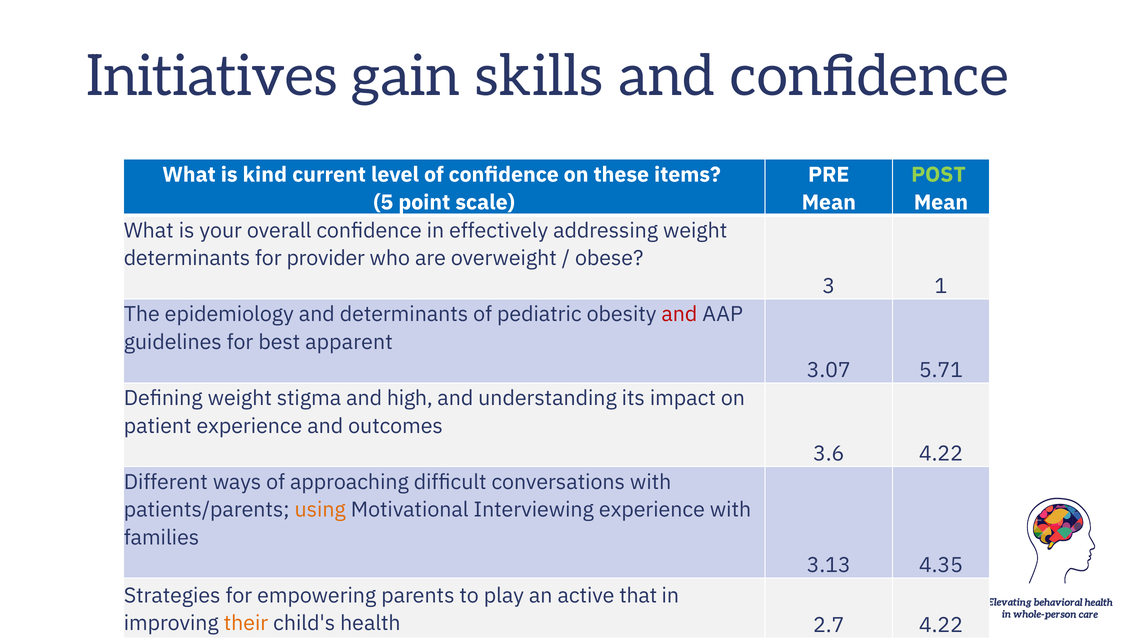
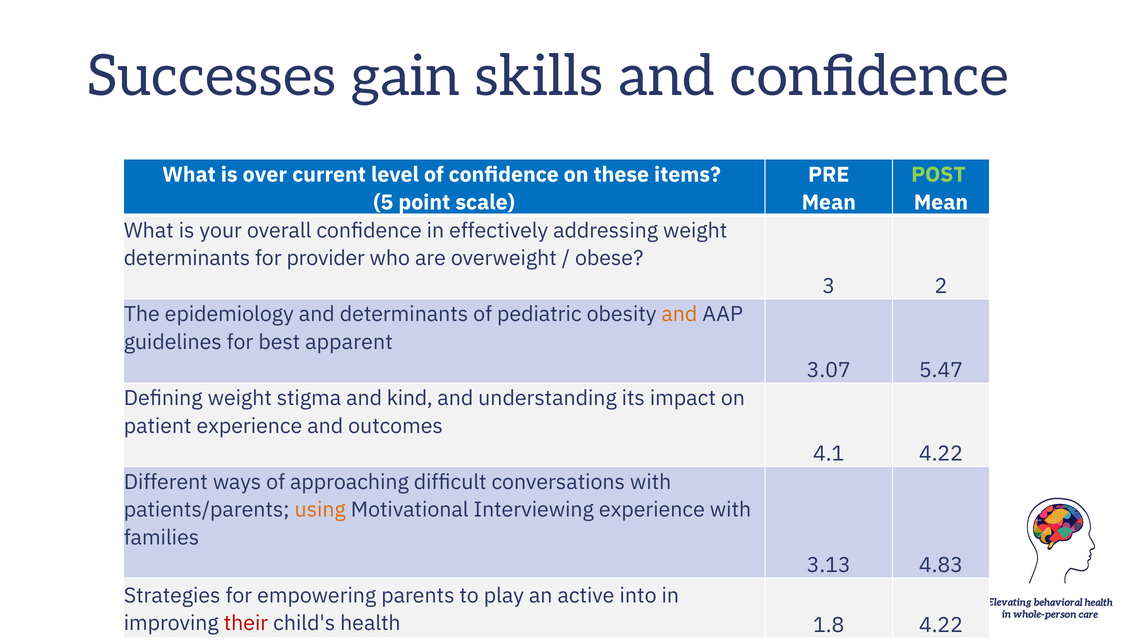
Initiatives: Initiatives -> Successes (212, 76)
kind: kind -> over (265, 175)
1: 1 -> 2 (941, 286)
and colour: red -> orange (679, 314)
5.71: 5.71 -> 5.47 (941, 370)
high: high -> kind (410, 398)
3.6: 3.6 -> 4.1 (829, 454)
4.35: 4.35 -> 4.83 (941, 565)
that: that -> into (638, 596)
their colour: orange -> red (246, 623)
2.7: 2.7 -> 1.8 (829, 625)
